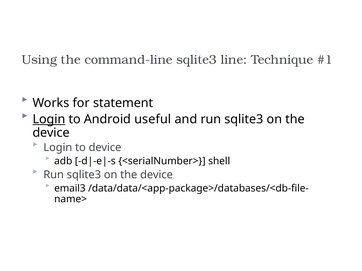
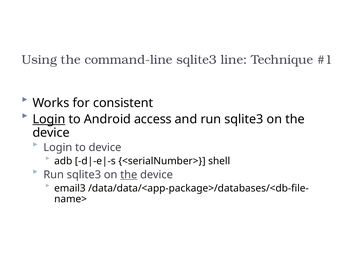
statement: statement -> consistent (123, 103)
useful: useful -> access (153, 119)
the underline: none -> present (129, 175)
